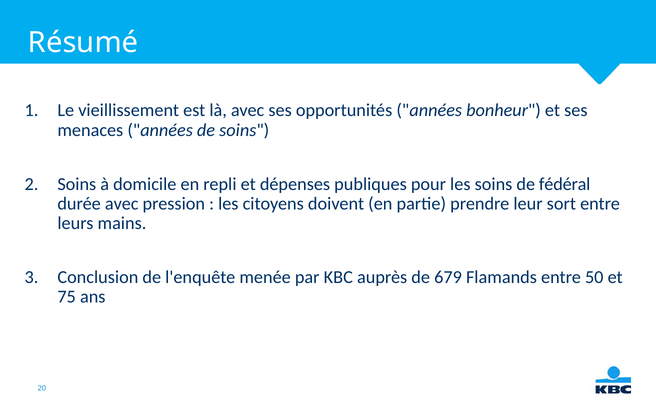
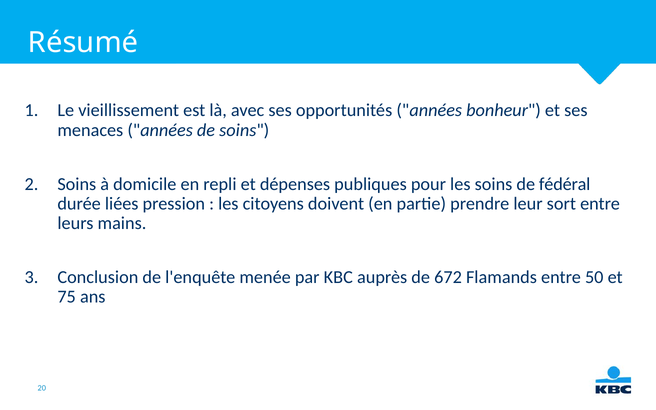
durée avec: avec -> liées (122, 204)
679: 679 -> 672 (448, 277)
